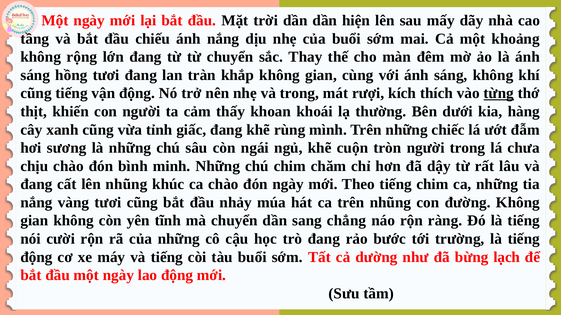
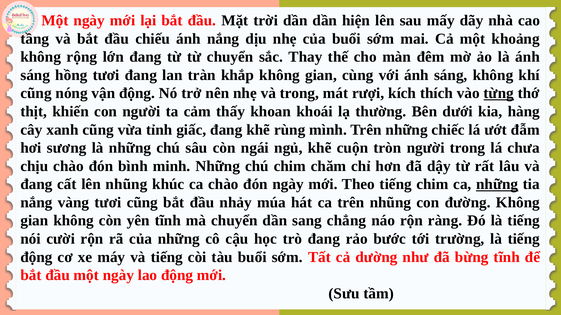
cũng tiếng: tiếng -> nóng (72, 93)
những underline: none -> present (497, 185)
bừng lạch: lạch -> tĩnh (507, 257)
